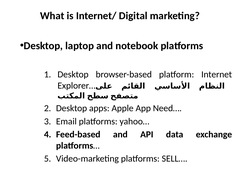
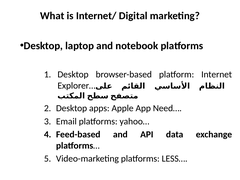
SELL…: SELL… -> LESS… (175, 159)
